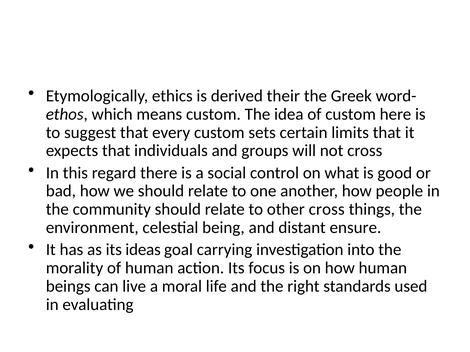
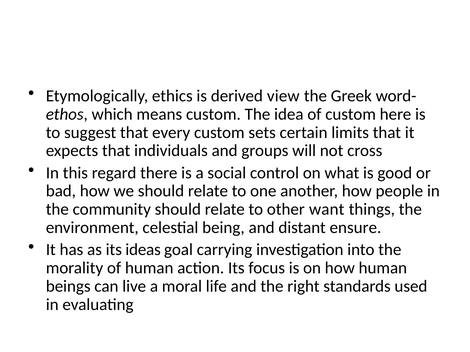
their: their -> view (283, 96)
other cross: cross -> want (327, 210)
